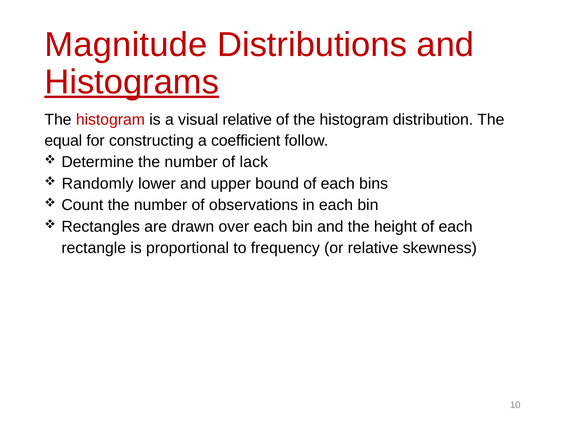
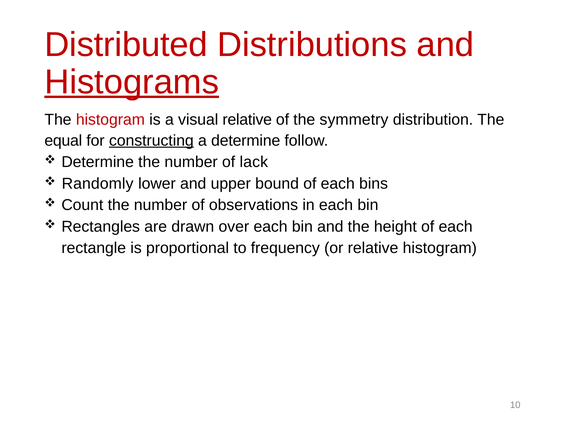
Magnitude: Magnitude -> Distributed (126, 45)
of the histogram: histogram -> symmetry (354, 120)
constructing underline: none -> present (151, 140)
a coefficient: coefficient -> determine (246, 140)
relative skewness: skewness -> histogram (440, 248)
